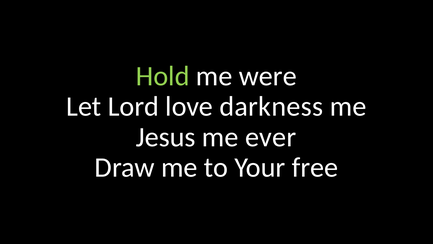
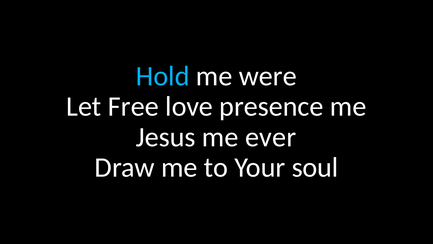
Hold colour: light green -> light blue (163, 76)
Lord: Lord -> Free (133, 106)
darkness: darkness -> presence (271, 106)
free: free -> soul (315, 167)
